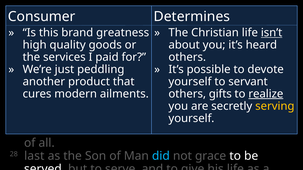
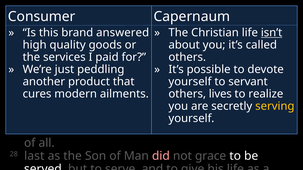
Determines: Determines -> Capernaum (192, 17)
greatness: greatness -> answered (123, 33)
heard: heard -> called (261, 45)
gifts: gifts -> lives (220, 94)
realize underline: present -> none (266, 94)
did colour: light blue -> pink (161, 156)
